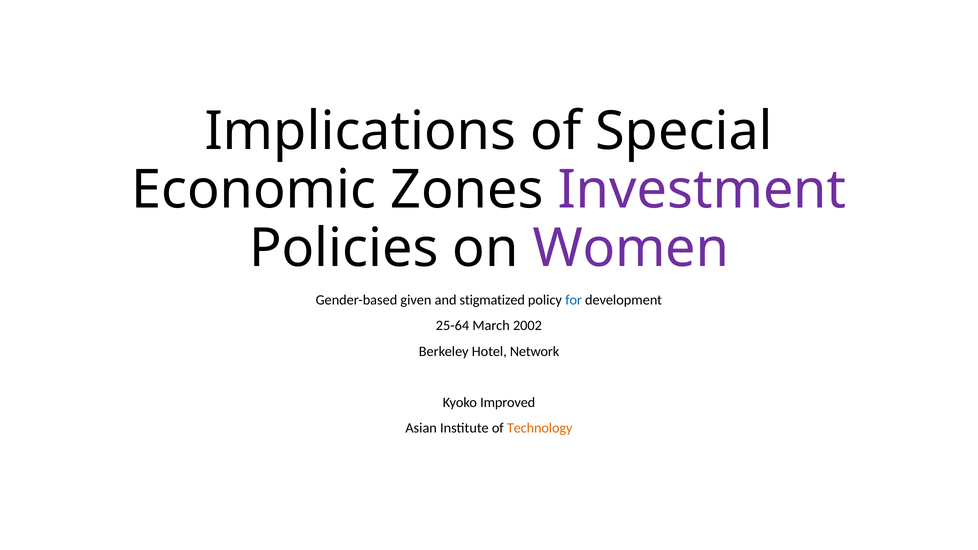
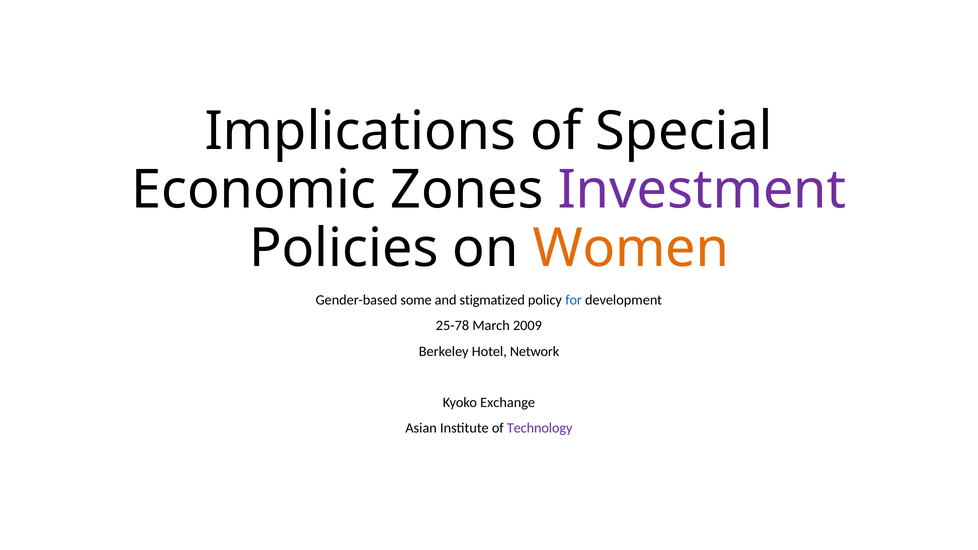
Women colour: purple -> orange (631, 248)
given: given -> some (416, 300)
25-64: 25-64 -> 25-78 (452, 326)
2002: 2002 -> 2009 (527, 326)
Improved: Improved -> Exchange (508, 403)
Technology colour: orange -> purple (540, 428)
